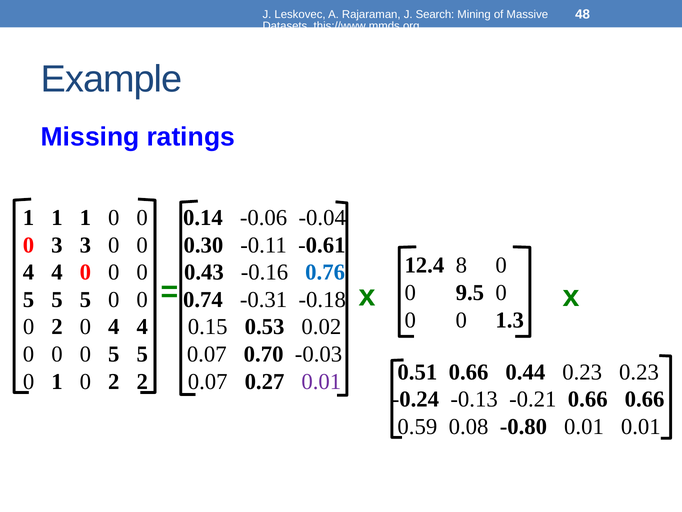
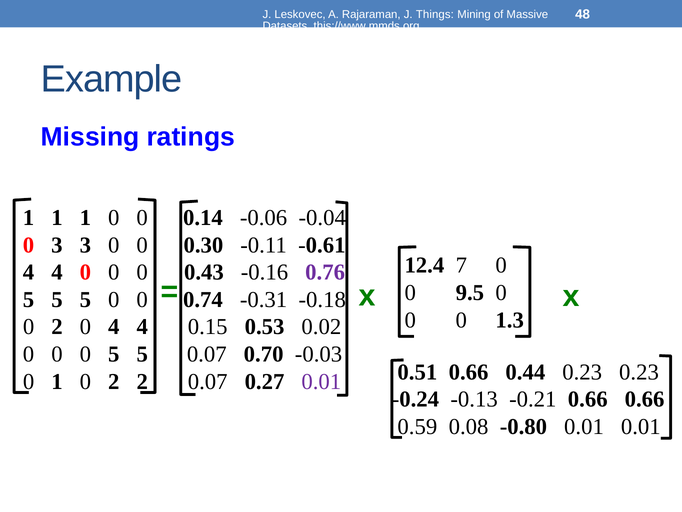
Search: Search -> Things (435, 14)
8: 8 -> 7 (461, 265)
0.76 colour: blue -> purple (325, 272)
